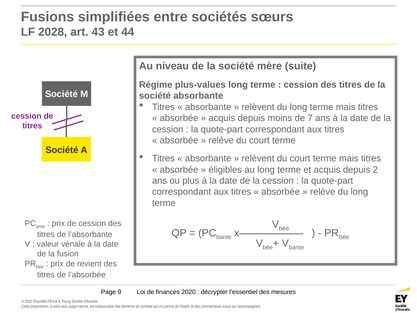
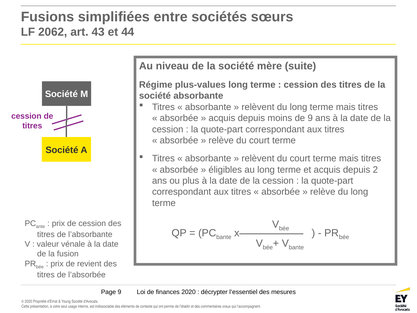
2028: 2028 -> 2062 (53, 32)
de 7: 7 -> 9 (310, 118)
